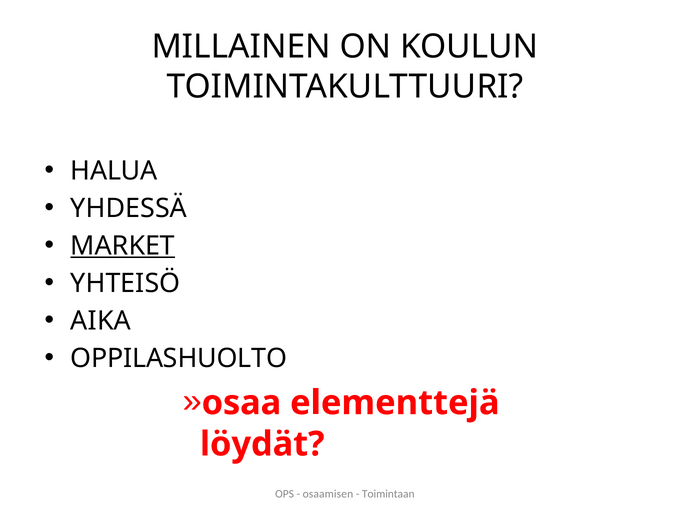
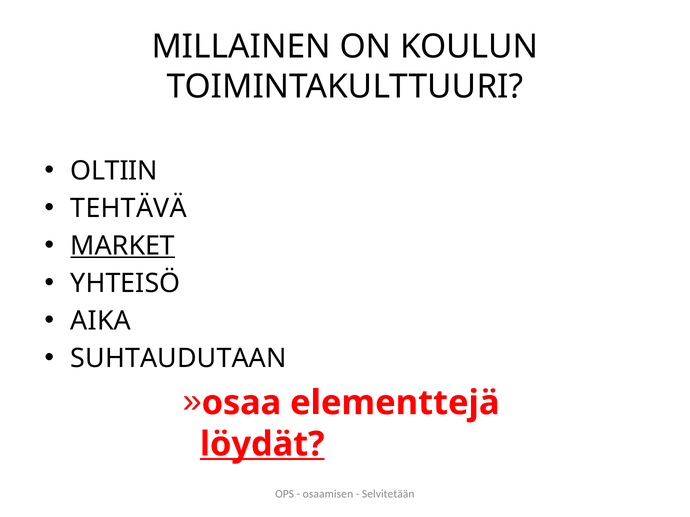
HALUA: HALUA -> OLTIIN (114, 171)
YHDESSÄ: YHDESSÄ -> TEHTÄVÄ (129, 209)
OPPILASHUOLTO: OPPILASHUOLTO -> SUHTAUDUTAAN (179, 359)
löydät underline: none -> present (262, 445)
Toimintaan: Toimintaan -> Selvitetään (388, 494)
